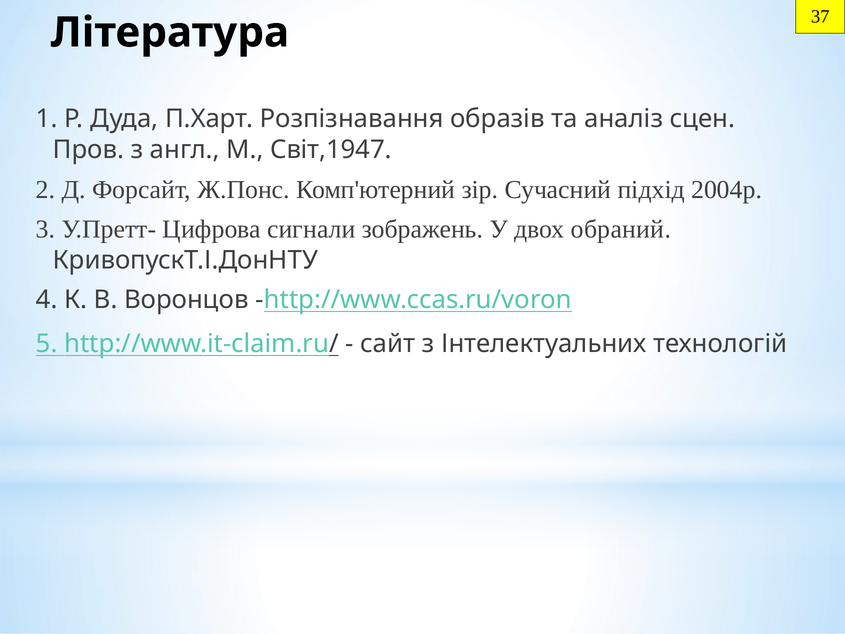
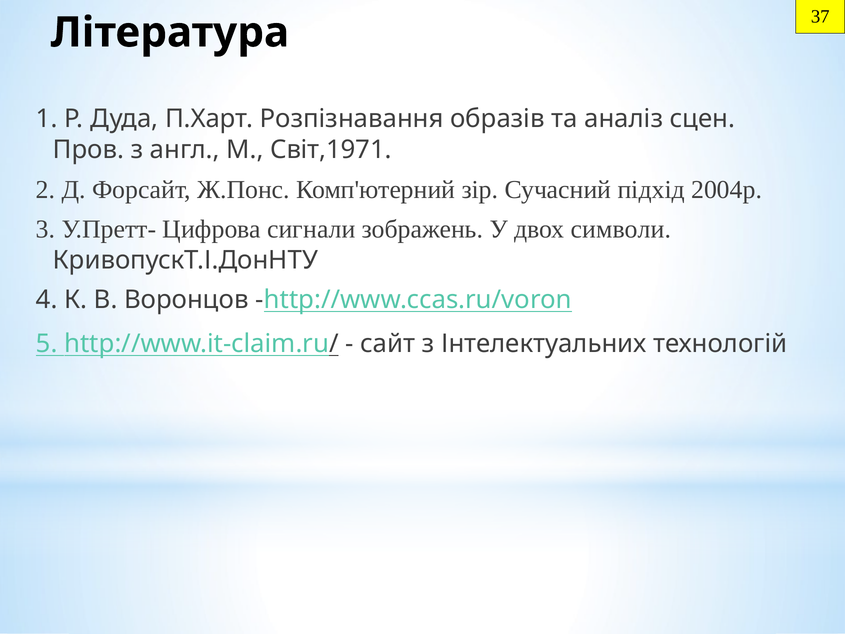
Світ,1947: Світ,1947 -> Світ,1971 (331, 150)
обраний: обраний -> символи (621, 229)
